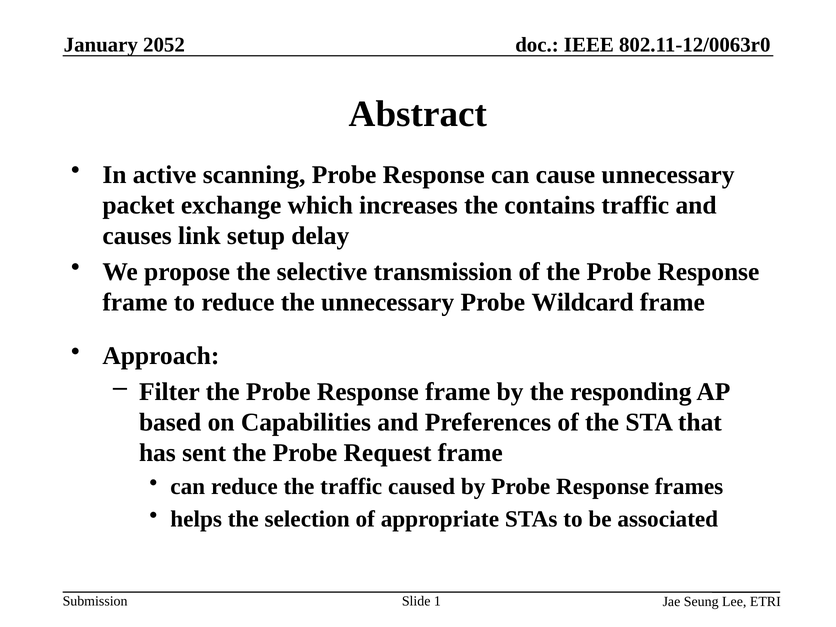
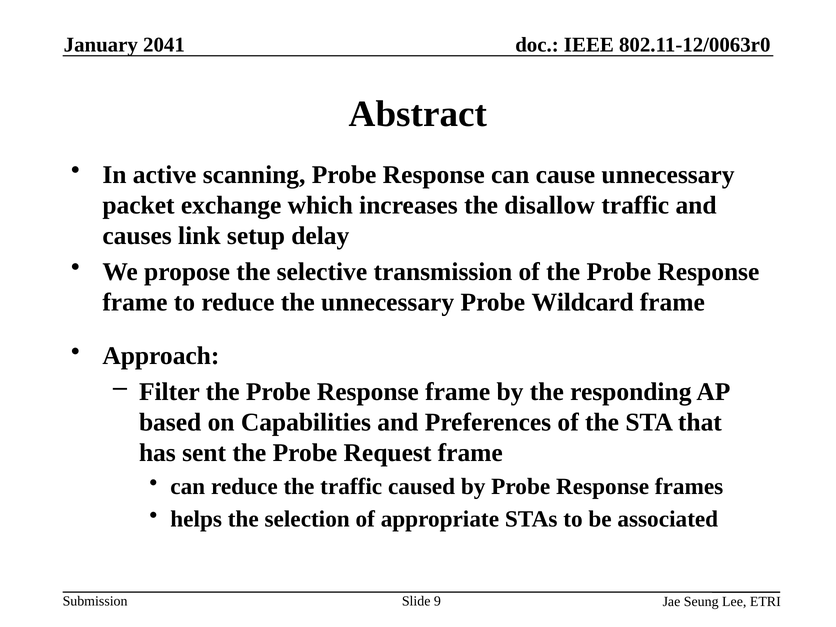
2052: 2052 -> 2041 (164, 45)
contains: contains -> disallow (550, 205)
1: 1 -> 9 (437, 601)
